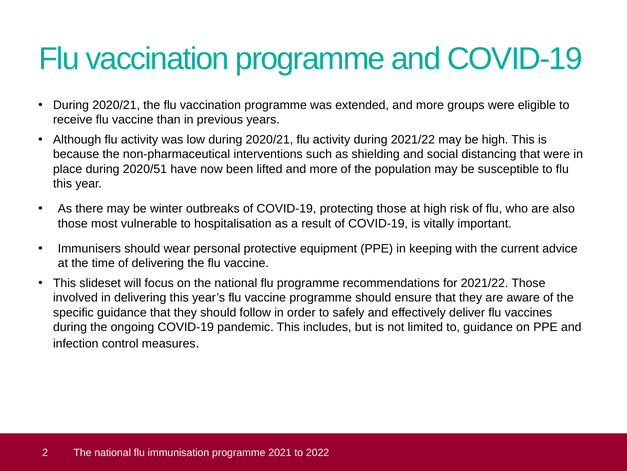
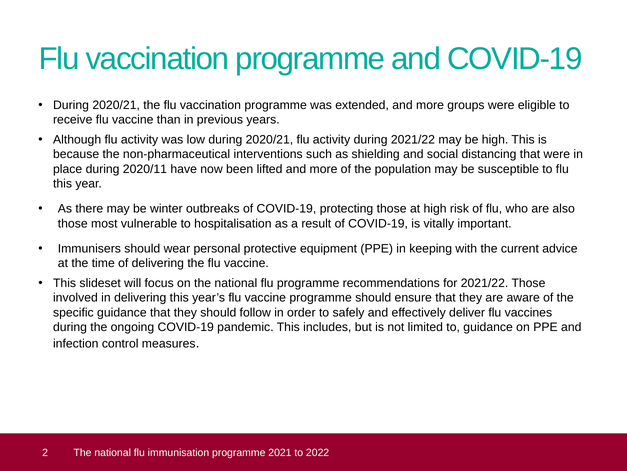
2020/51: 2020/51 -> 2020/11 (145, 169)
